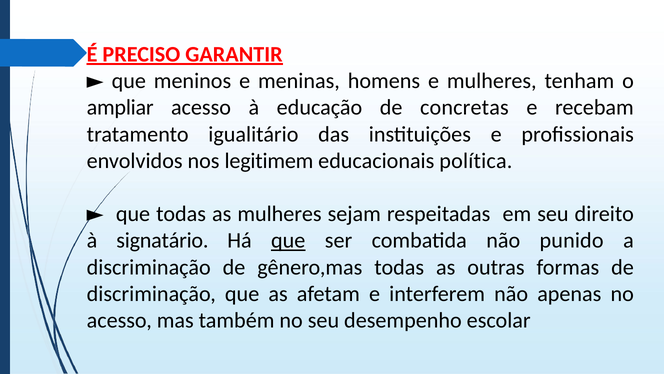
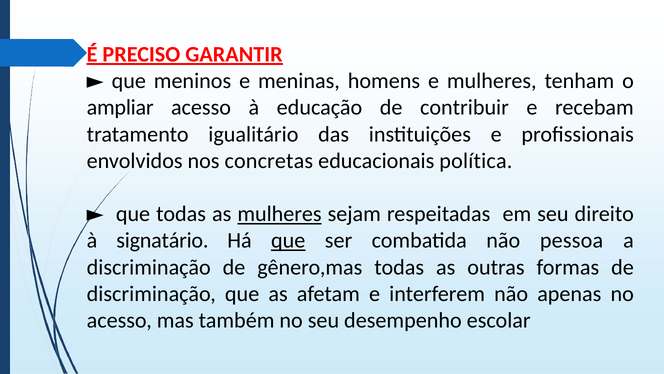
concretas: concretas -> contribuir (464, 108)
legitimem: legitimem -> concretas (269, 161)
mulheres underline: none -> present (279, 214)
punido: punido -> pessoa (572, 240)
